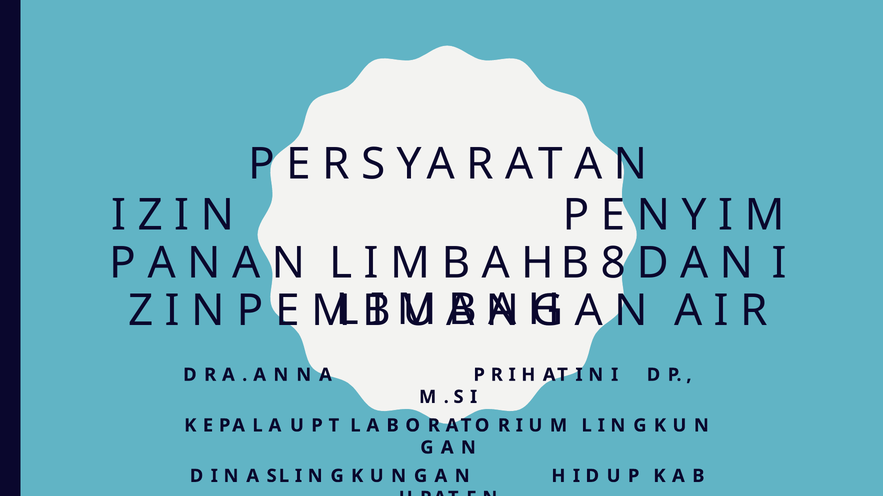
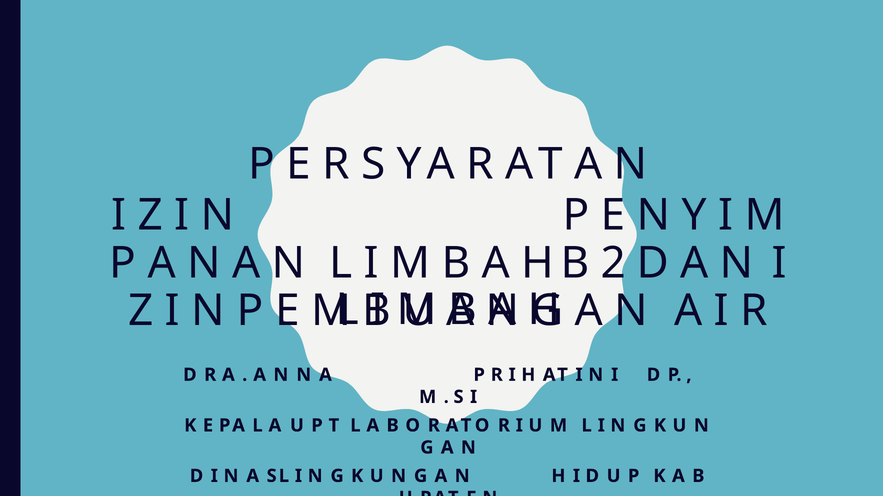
8: 8 -> 2 (613, 263)
